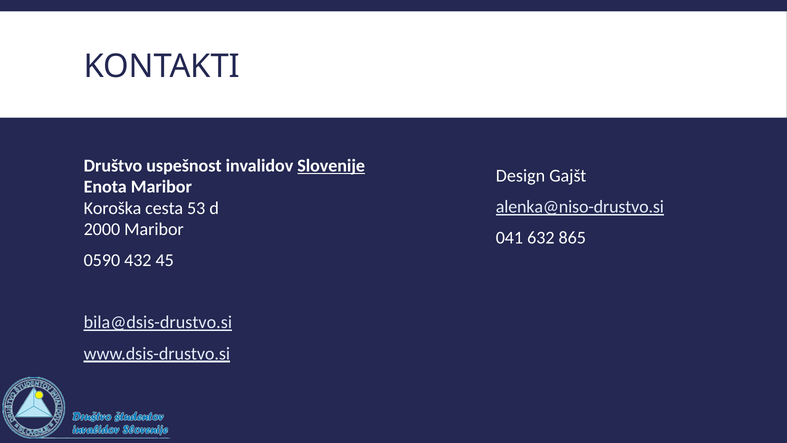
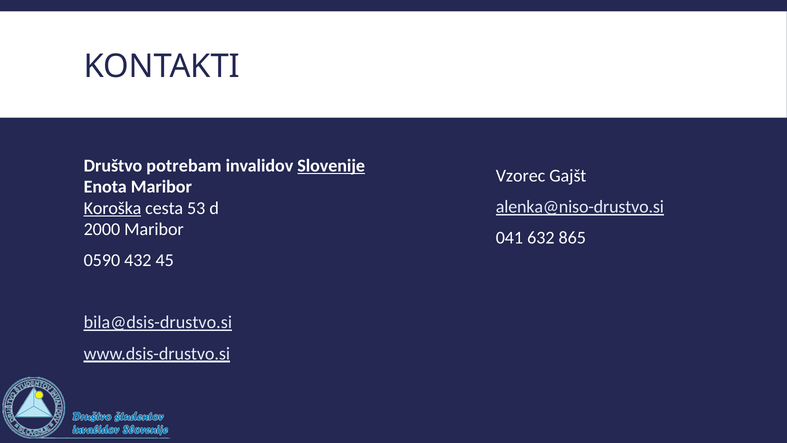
uspešnost: uspešnost -> potrebam (184, 166)
Design: Design -> Vzorec (521, 176)
Koroška underline: none -> present (113, 208)
